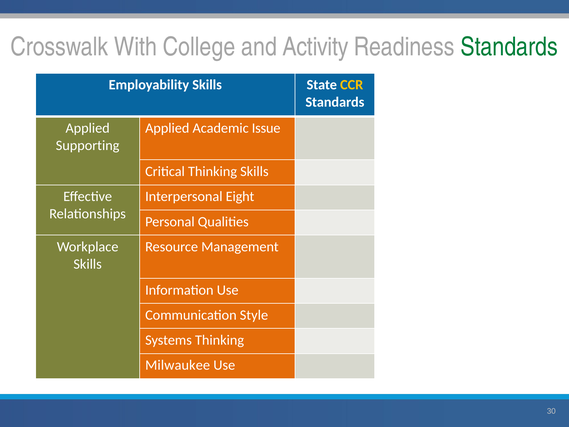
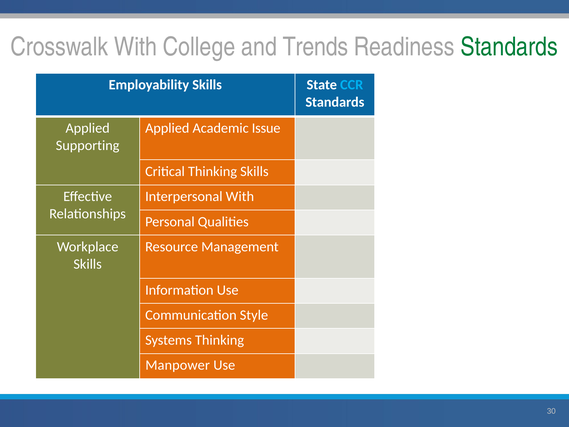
Activity: Activity -> Trends (316, 47)
CCR colour: yellow -> light blue (352, 85)
Interpersonal Eight: Eight -> With (240, 196)
Milwaukee: Milwaukee -> Manpower (178, 365)
